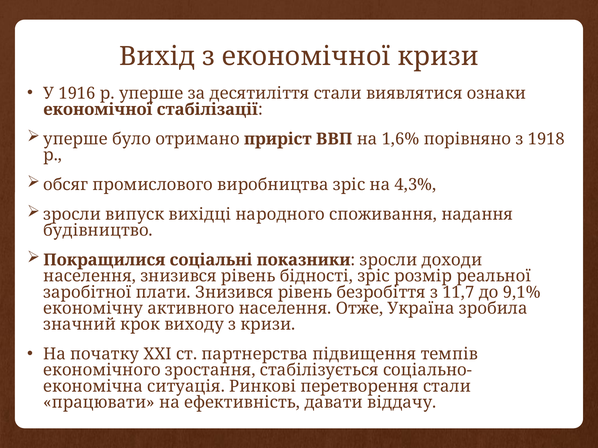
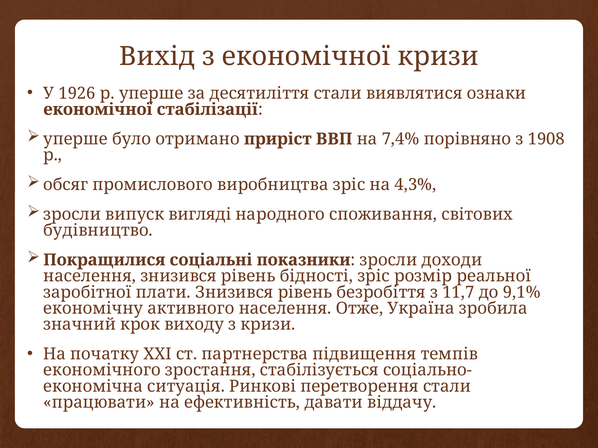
1916: 1916 -> 1926 (77, 93)
1,6%: 1,6% -> 7,4% (401, 139)
1918: 1918 -> 1908 (546, 139)
вихідці: вихідці -> вигляді (200, 214)
надання: надання -> світових (477, 214)
